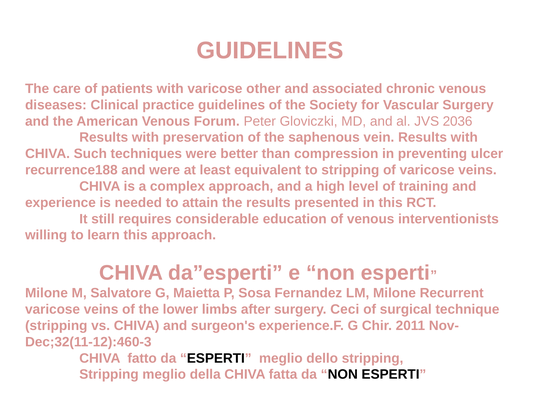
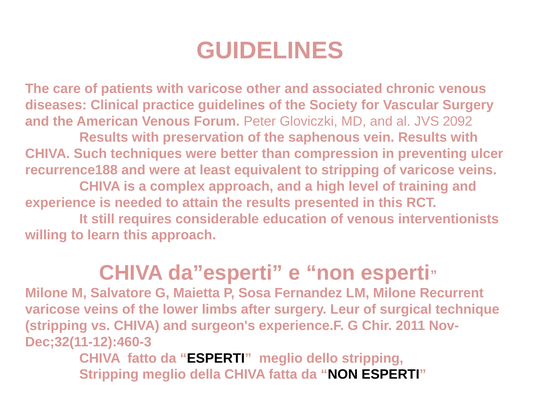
2036: 2036 -> 2092 (458, 121)
Ceci: Ceci -> Leur (345, 309)
